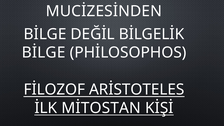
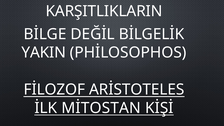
MUCİZESİNDEN: MUCİZESİNDEN -> KARŞITLIKLARIN (104, 11)
BİLGE: BİLGE -> YAKIN (44, 53)
